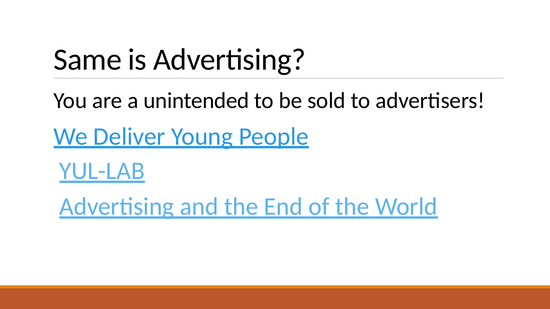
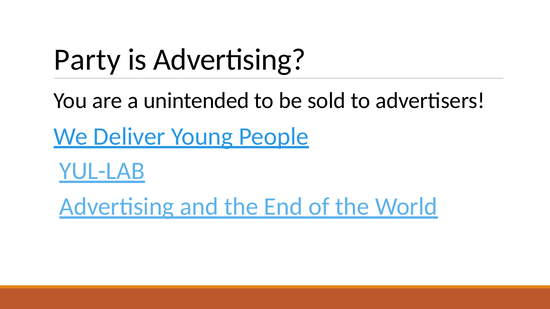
Same: Same -> Party (87, 60)
